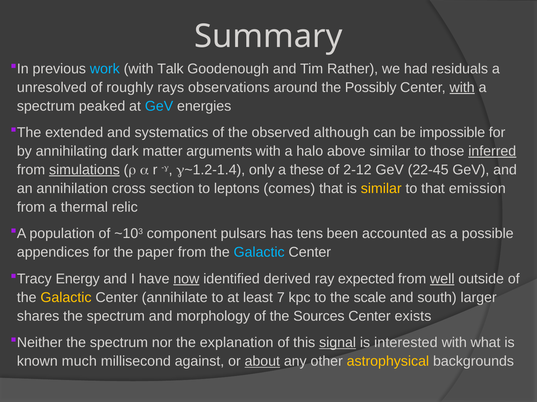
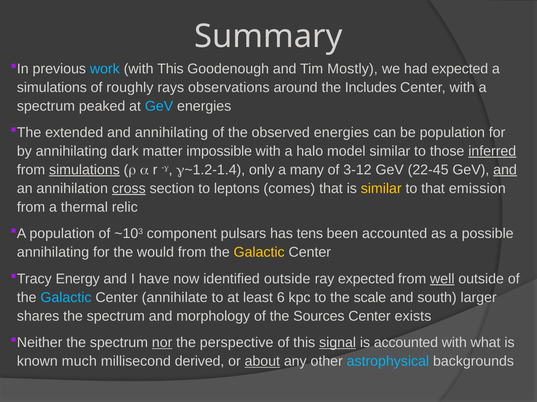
with Talk: Talk -> This (170, 69)
Rather: Rather -> Mostly (353, 69)
had residuals: residuals -> expected (460, 69)
unresolved: unresolved -> simulations (52, 88)
Possibly: Possibly -> Includes (371, 88)
with underline: present -> none (462, 88)
and systematics: systematics -> annihilating (171, 133)
observed although: although -> energies (341, 133)
be impossible: impossible -> population (452, 133)
arguments: arguments -> impossible (219, 151)
above: above -> model (346, 151)
these: these -> many (307, 170)
2-12: 2-12 -> 3-12 (357, 170)
and underline: none -> present (505, 170)
cross underline: none -> present (129, 189)
appendices: appendices -> annihilating (53, 253)
paper: paper -> would (155, 253)
Galactic colour: light blue -> yellow (259, 253)
now underline: present -> none (186, 279)
identified derived: derived -> outside (287, 279)
Galactic colour: yellow -> light blue (66, 298)
7: 7 -> 6 (281, 298)
nor underline: none -> present (162, 343)
explanation: explanation -> perspective (237, 343)
is interested: interested -> accounted (406, 343)
against: against -> derived (200, 362)
astrophysical colour: yellow -> light blue (388, 362)
